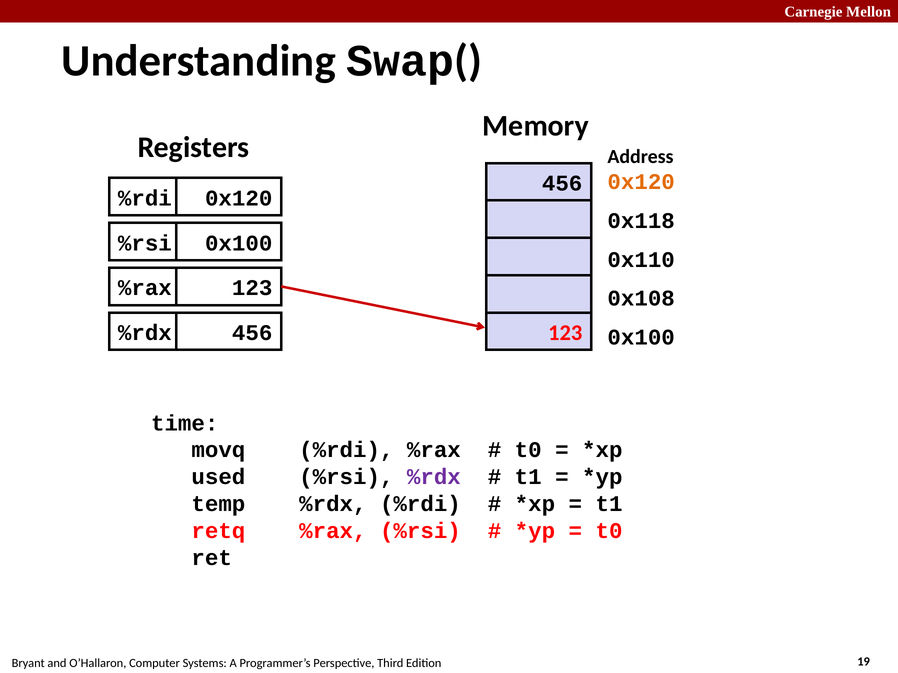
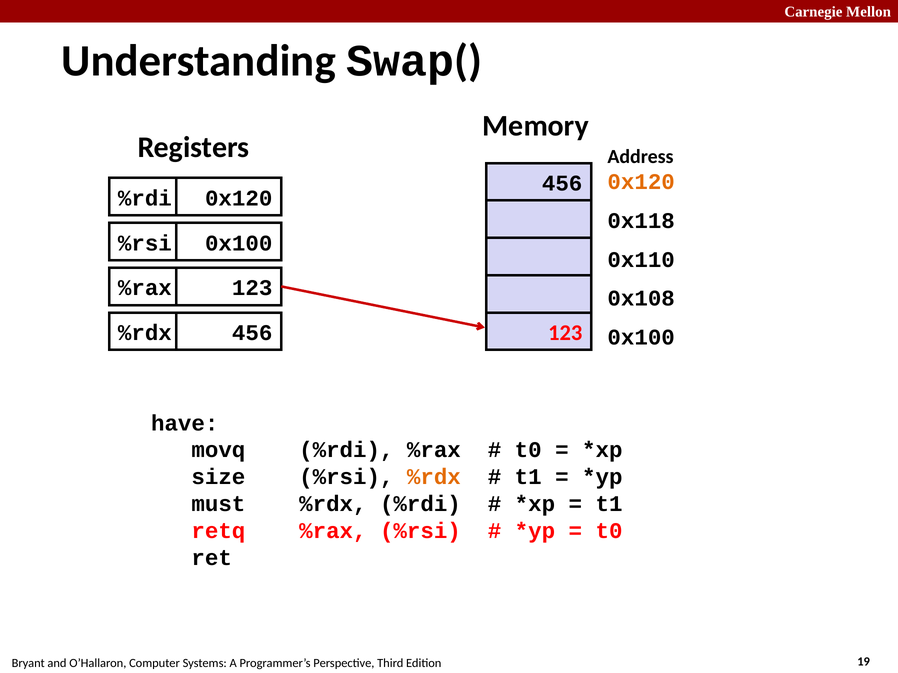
time: time -> have (185, 423)
used: used -> size (218, 477)
%rdx colour: purple -> orange (434, 477)
temp: temp -> must (218, 504)
